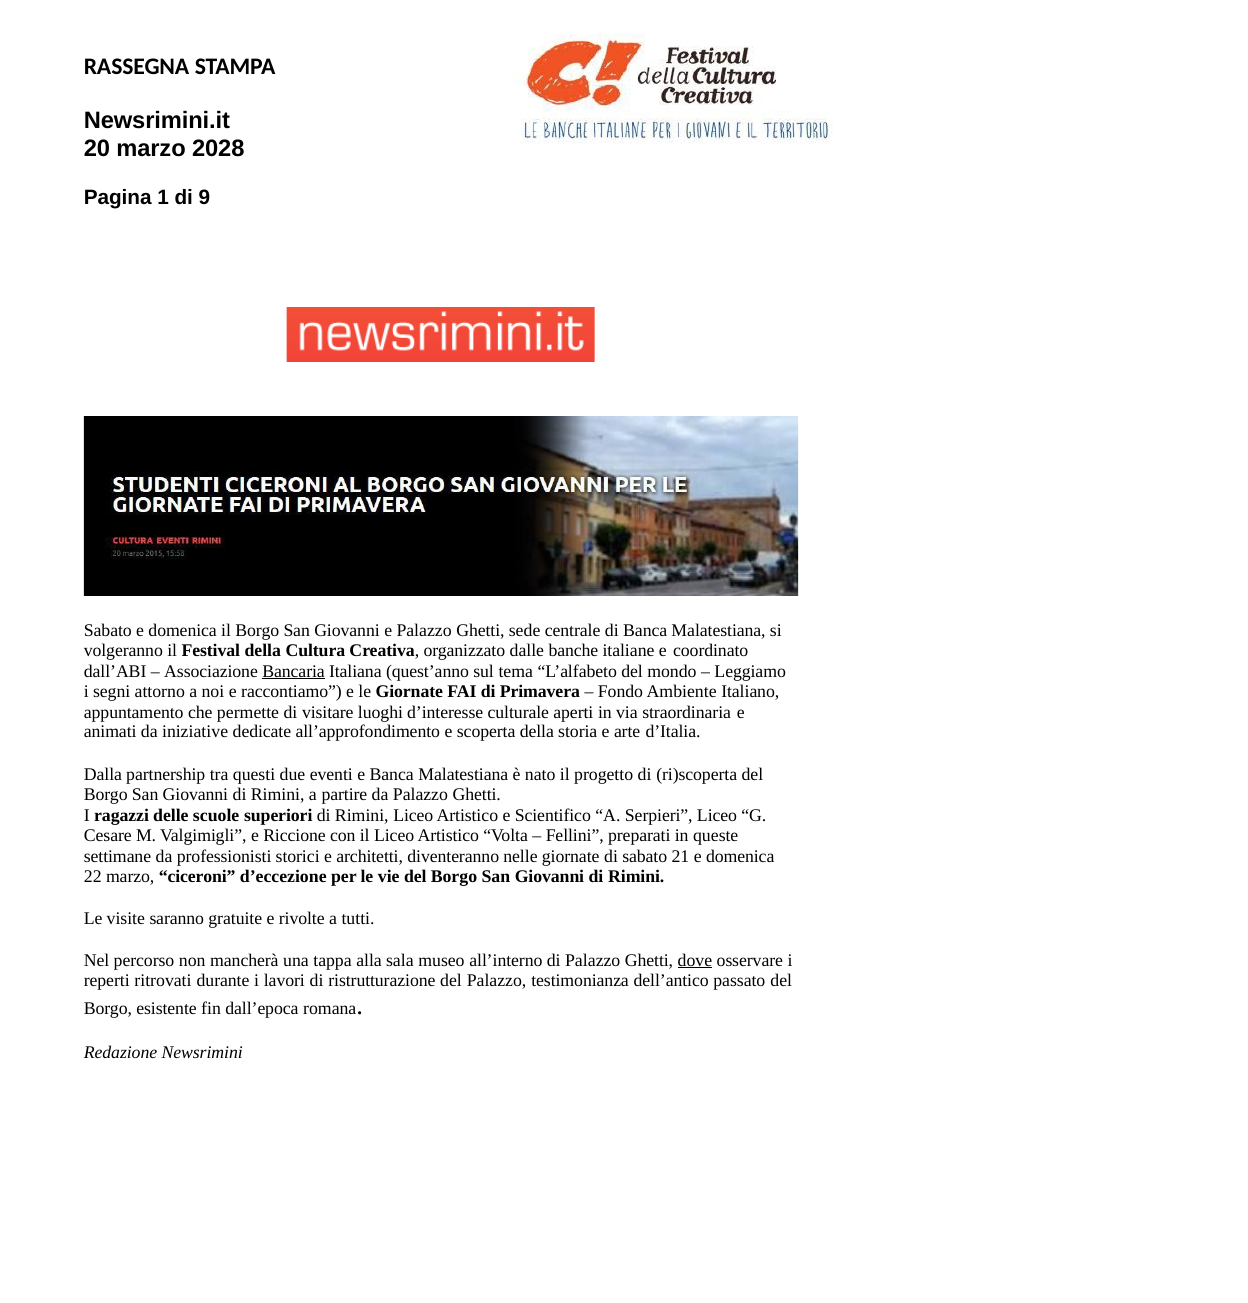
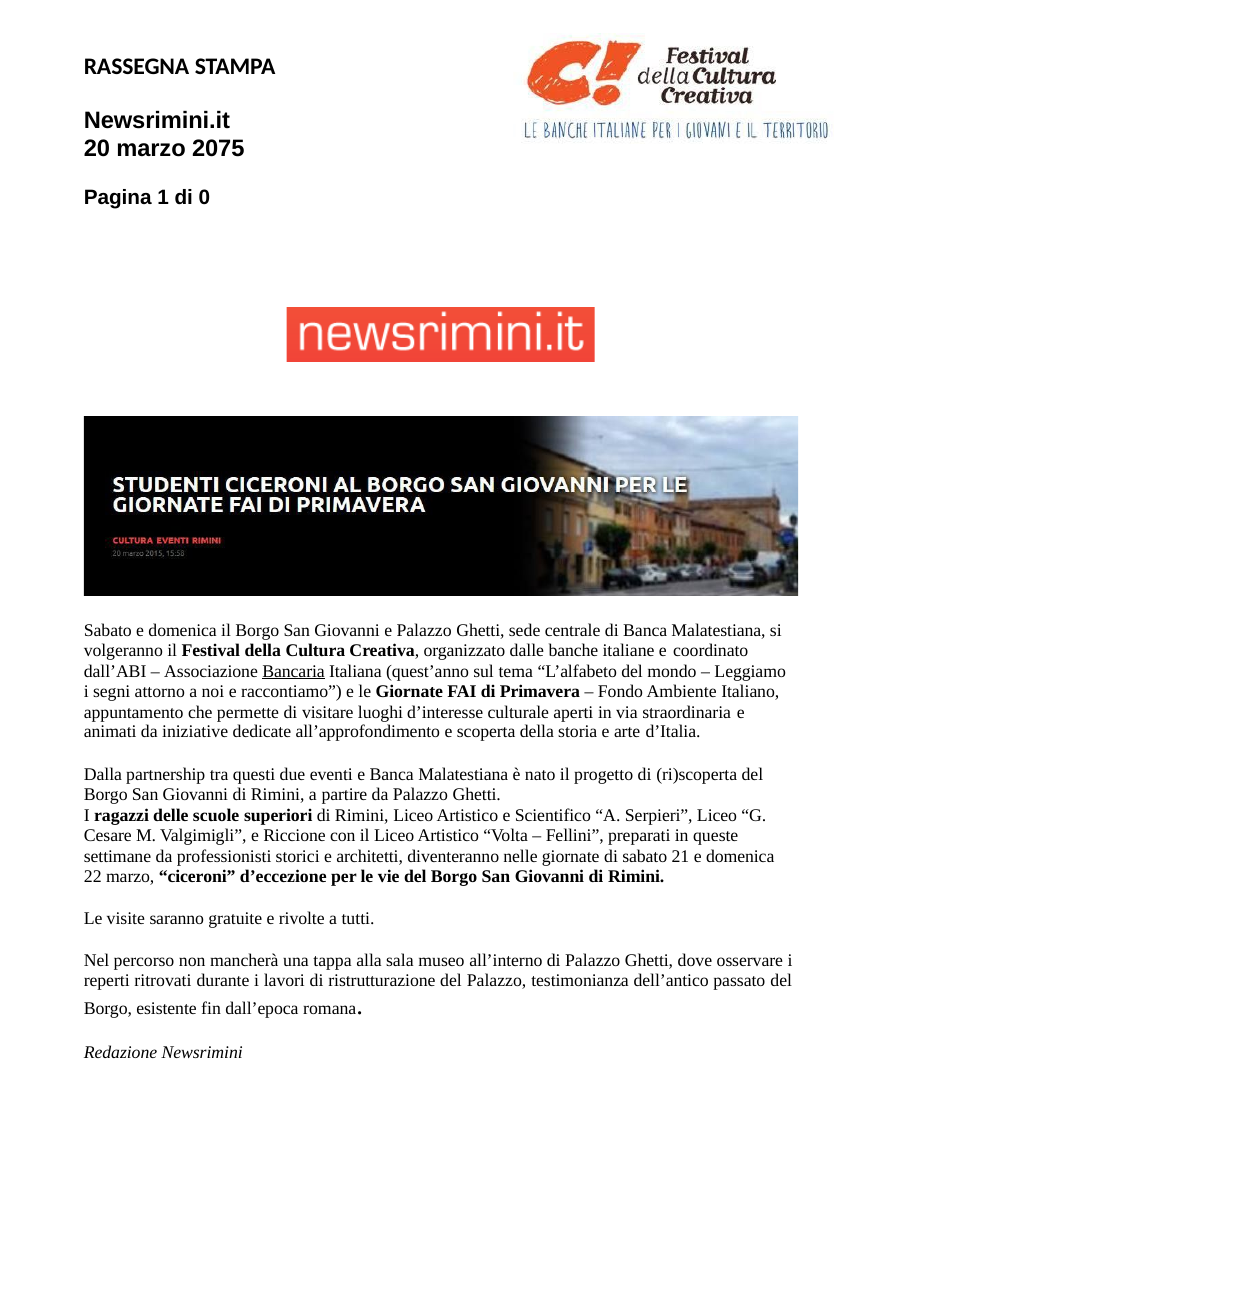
2028: 2028 -> 2075 (218, 148)
9: 9 -> 0 (204, 197)
dove underline: present -> none (695, 960)
